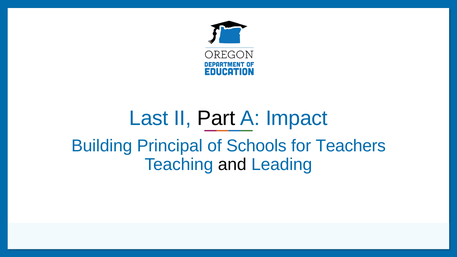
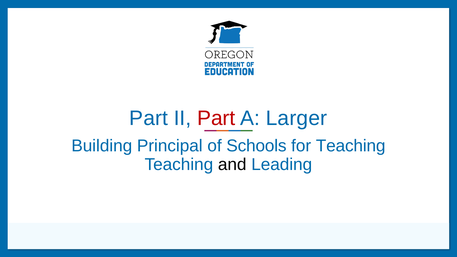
Last: Last -> Part (149, 118)
Part colour: black -> red (216, 118)
Impact: Impact -> Larger (296, 118)
for Teachers: Teachers -> Teaching (351, 146)
